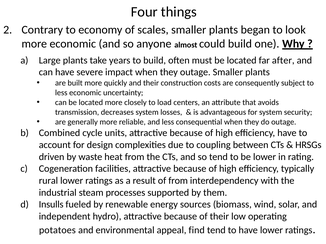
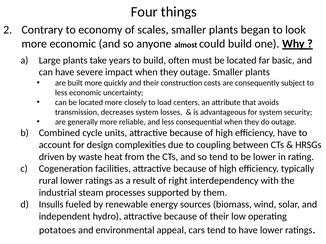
after: after -> basic (283, 60)
of from: from -> right (178, 181)
find: find -> cars (197, 231)
